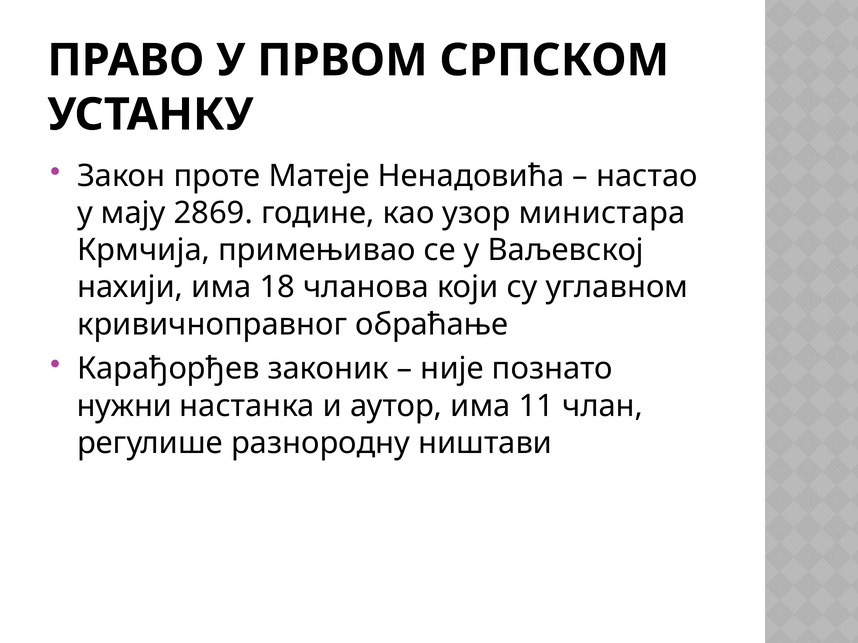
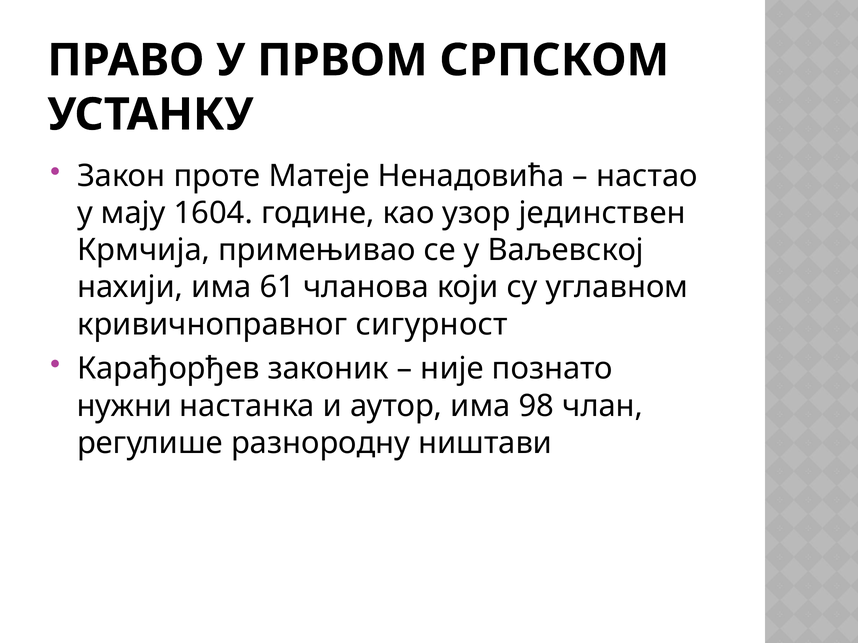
2869: 2869 -> 1604 (213, 213)
министара: министара -> јединствен (602, 213)
18: 18 -> 61 (277, 287)
обраћање: обраћање -> сигурност (432, 325)
11: 11 -> 98 (536, 406)
